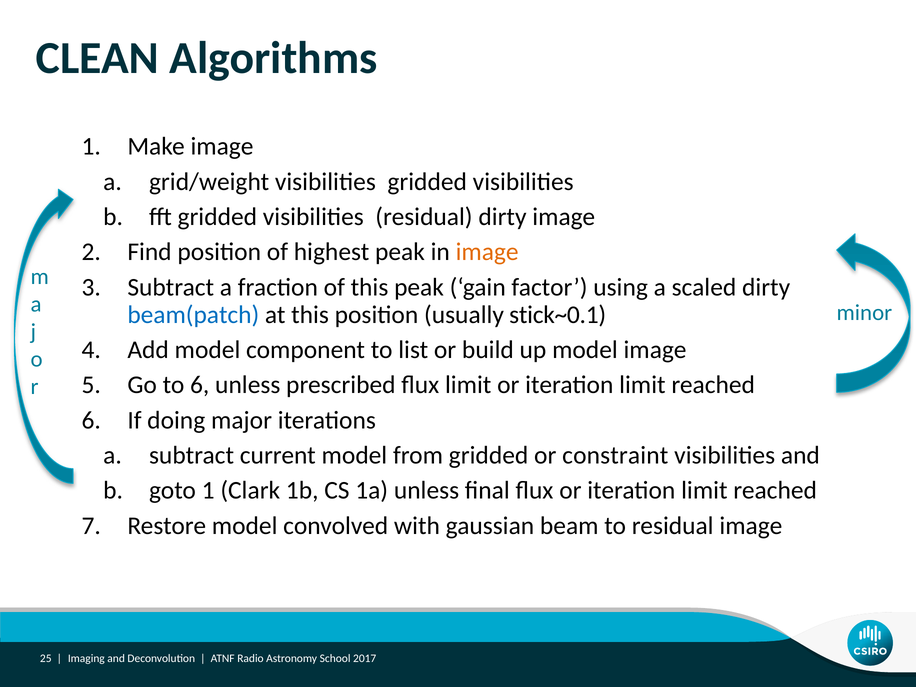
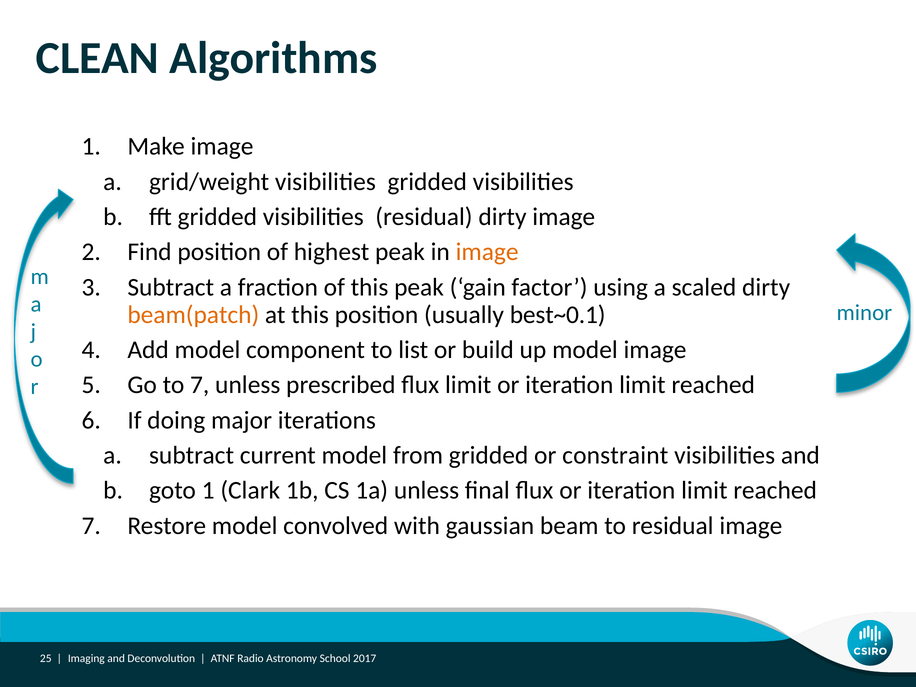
beam(patch colour: blue -> orange (193, 315)
stick~0.1: stick~0.1 -> best~0.1 (558, 315)
to 6: 6 -> 7 (200, 385)
